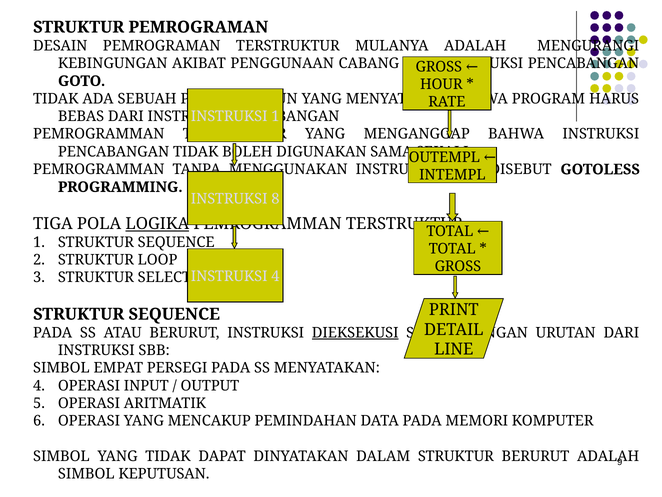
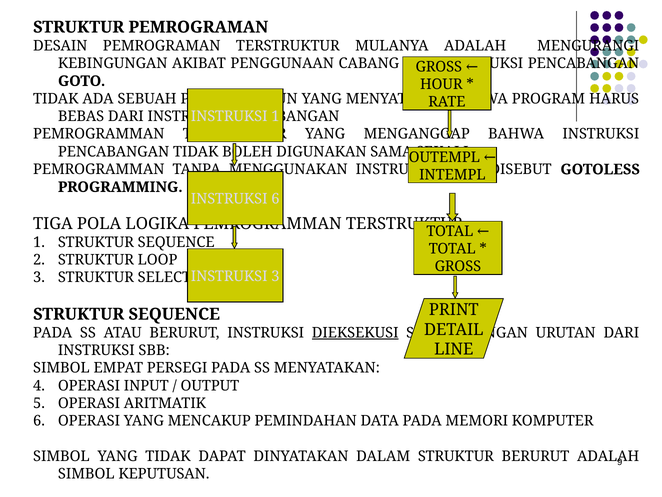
INSTRUKSI 8: 8 -> 6 (275, 199)
LOGIKA underline: present -> none (157, 223)
INSTRUKSI 4: 4 -> 3 (275, 276)
